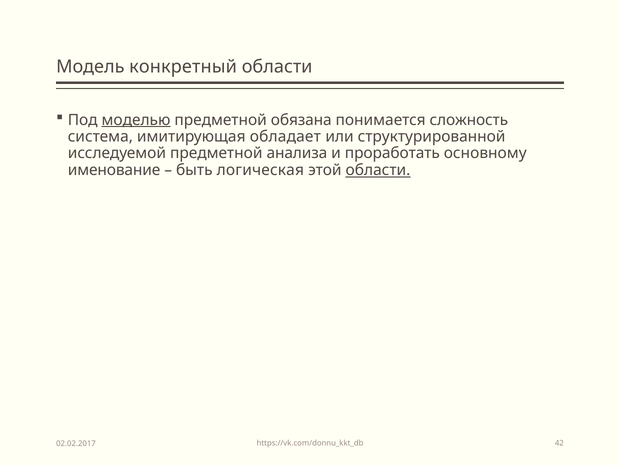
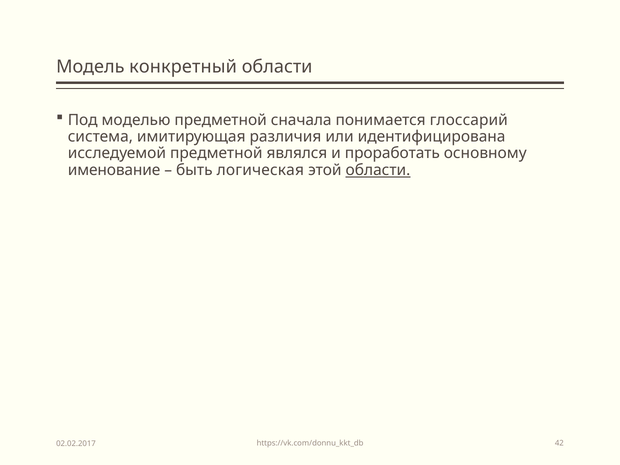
моделью underline: present -> none (136, 120)
обязана: обязана -> сначала (301, 120)
сложность: сложность -> глоссарий (469, 120)
обладает: обладает -> различия (285, 137)
структурированной: структурированной -> идентифицирована (432, 137)
анализа: анализа -> являлся (297, 153)
